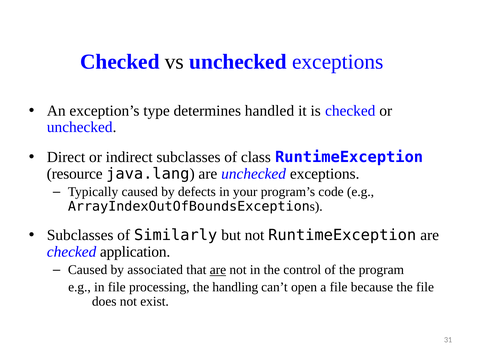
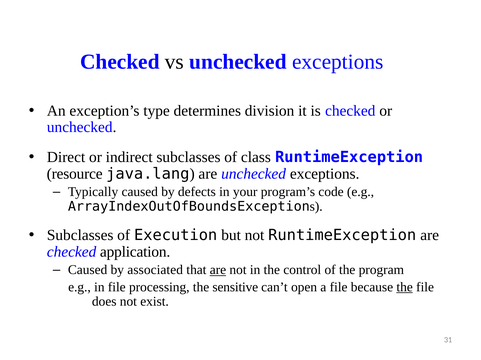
handled: handled -> division (270, 111)
Similarly: Similarly -> Execution (176, 236)
handling: handling -> sensitive (235, 288)
the underline: none -> present (405, 288)
